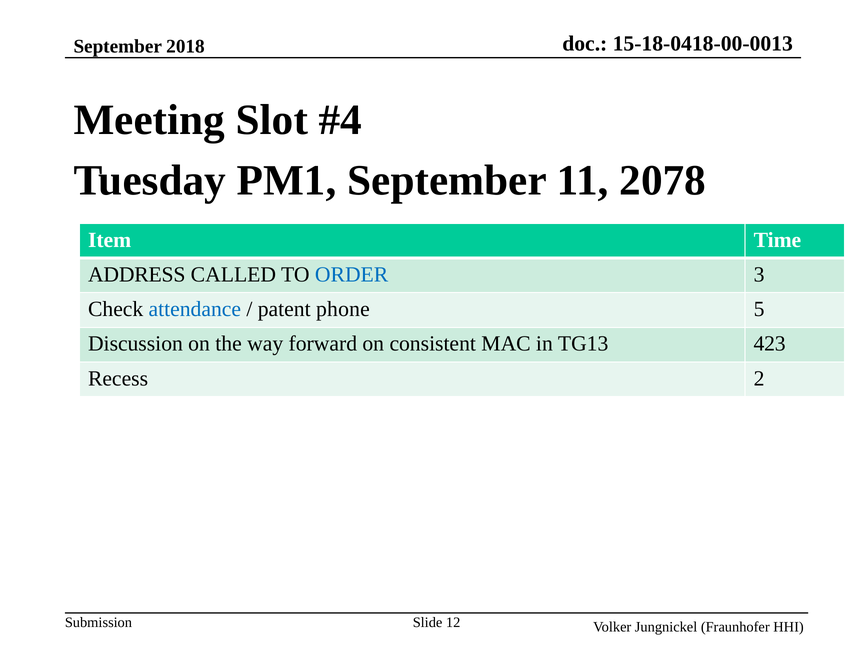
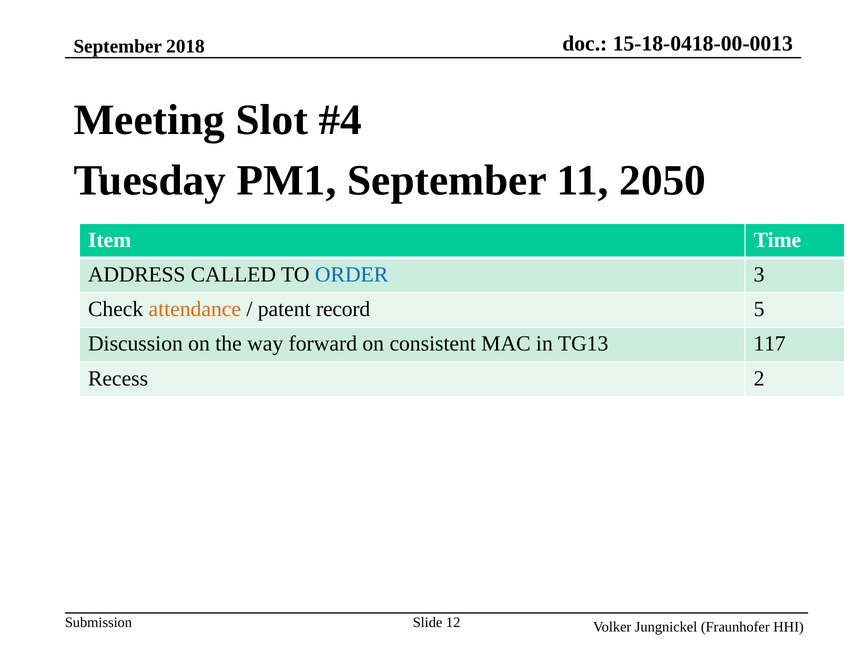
2078: 2078 -> 2050 (663, 181)
attendance colour: blue -> orange (195, 309)
phone: phone -> record (343, 309)
423: 423 -> 117 (770, 344)
